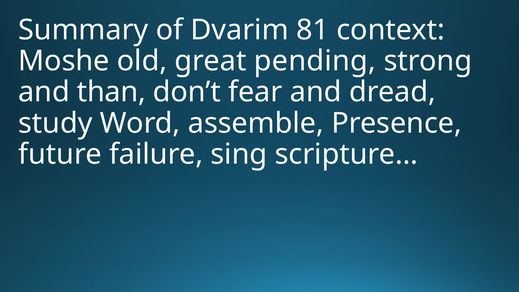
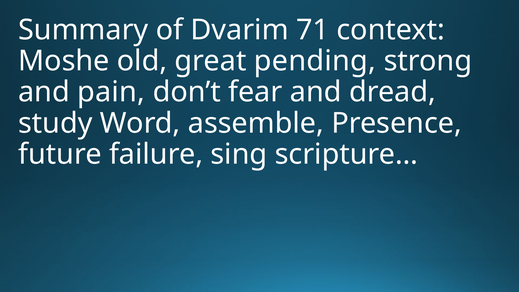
81: 81 -> 71 (313, 30)
than: than -> pain (111, 92)
